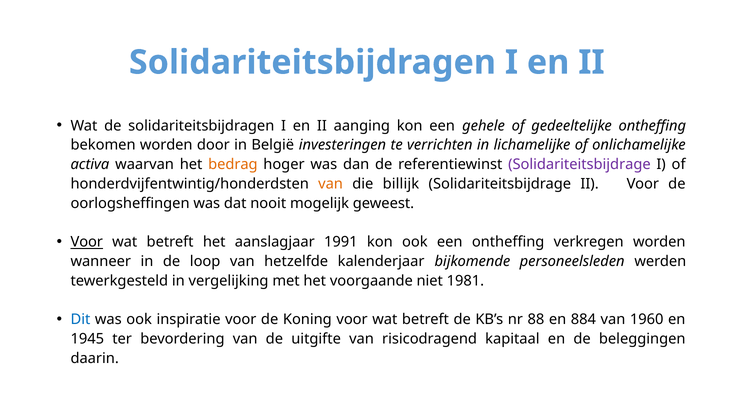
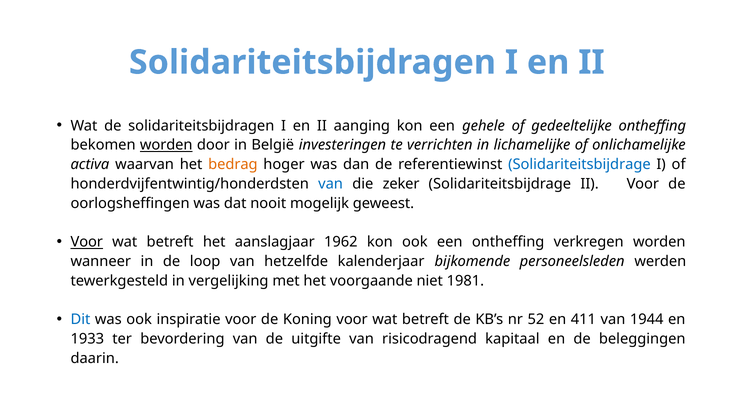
worden underline: none -> present (166, 145)
Solidariteitsbijdrage colour: purple -> blue (579, 164)
van colour: orange -> blue (331, 184)
billijk: billijk -> zeker (401, 184)
1991: 1991 -> 1962 (341, 242)
88: 88 -> 52 (536, 320)
884: 884 -> 411 (583, 320)
1960: 1960 -> 1944 (647, 320)
1945: 1945 -> 1933 (87, 339)
